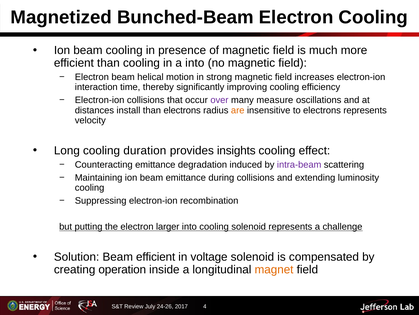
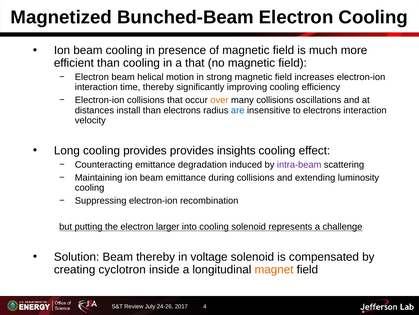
a into: into -> that (195, 63)
over colour: purple -> orange (219, 100)
many measure: measure -> collisions (275, 100)
are colour: orange -> blue (238, 110)
electrons represents: represents -> interaction (365, 110)
cooling duration: duration -> provides (145, 150)
Beam efficient: efficient -> thereby (156, 256)
operation: operation -> cyclotron (122, 269)
